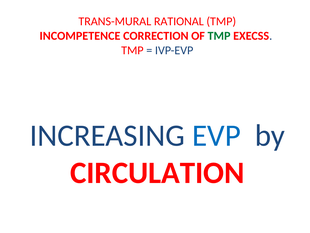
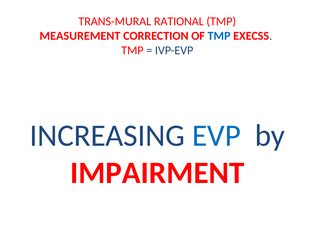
INCOMPETENCE: INCOMPETENCE -> MEASUREMENT (80, 36)
TMP colour: green -> blue (219, 36)
CIRCULATION: CIRCULATION -> IMPAIRMENT (157, 172)
